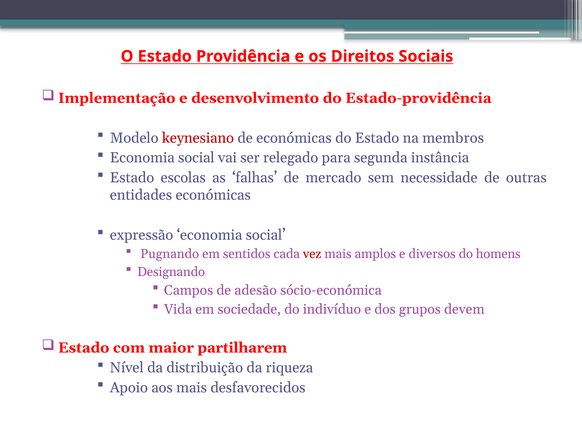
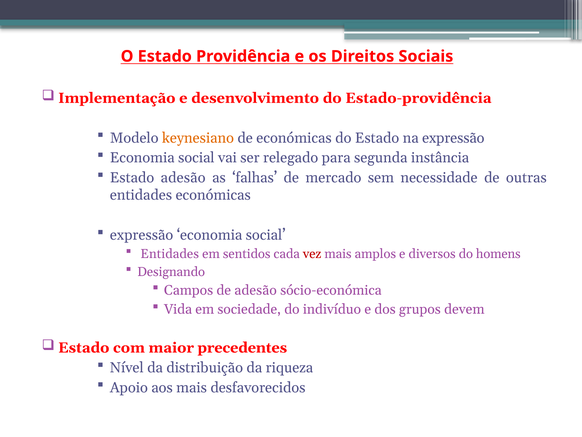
keynesiano colour: red -> orange (198, 138)
na membros: membros -> expressão (453, 138)
Estado escolas: escolas -> adesão (183, 177)
Pugnando: Pugnando -> Entidades (170, 254)
partilharem: partilharem -> precedentes (242, 347)
